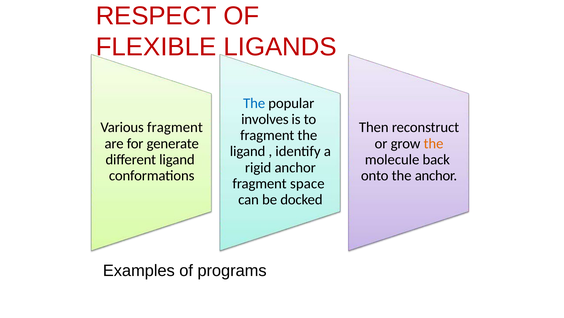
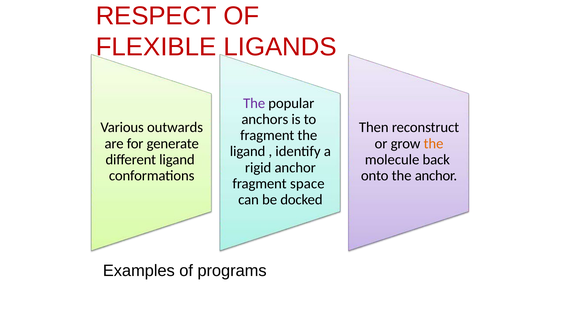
The colour: blue -> purple (254, 103)
involves: involves -> anchors (265, 119)
Various fragment: fragment -> outwards (175, 127)
